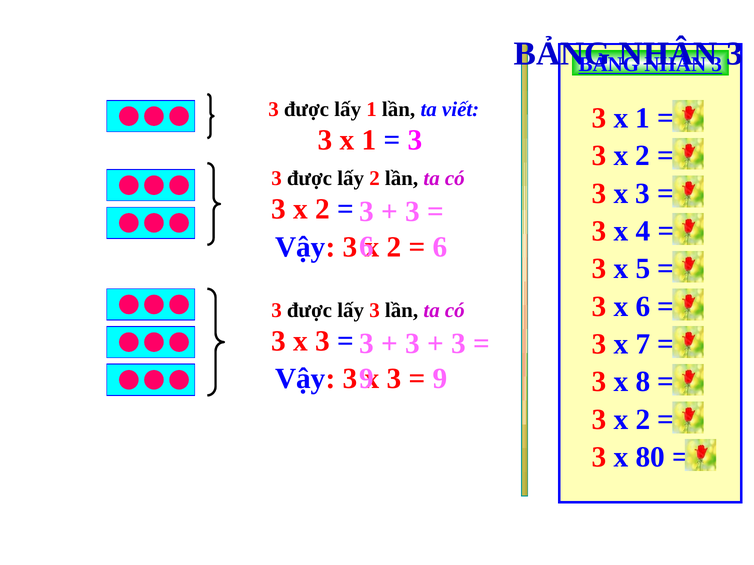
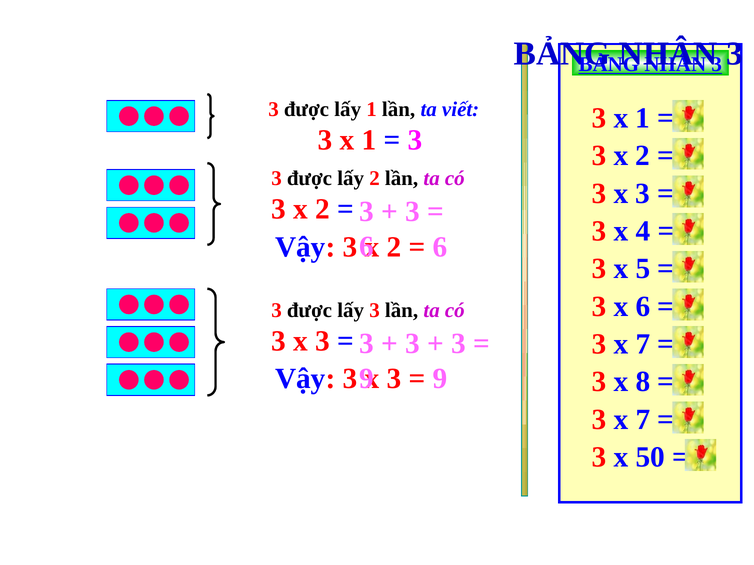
2: 2 -> 7 (643, 420)
80: 80 -> 50 (650, 458)
